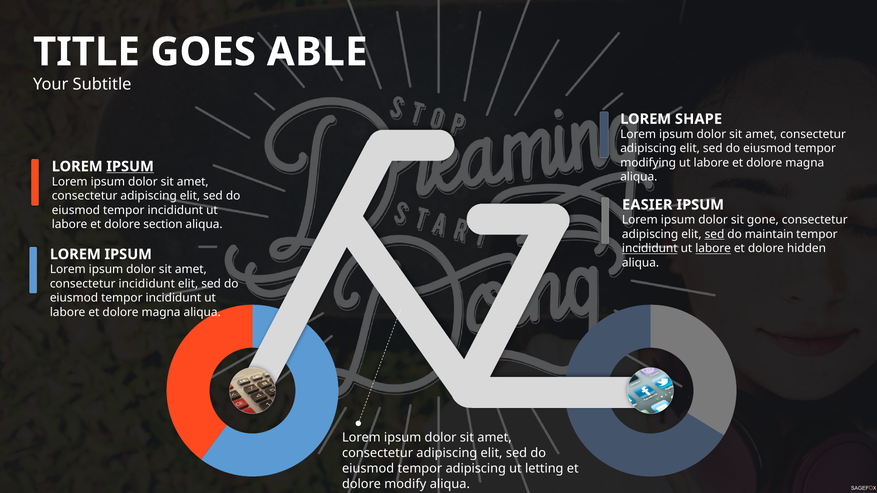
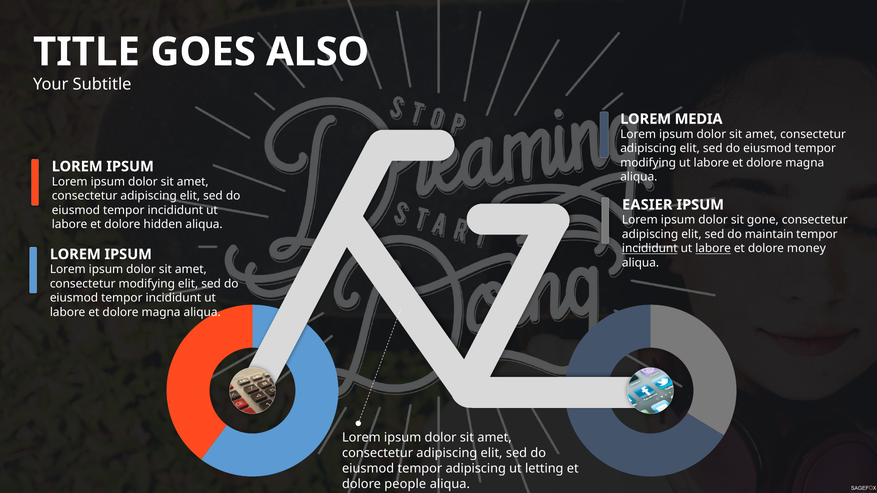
ABLE: ABLE -> ALSO (318, 52)
SHAPE: SHAPE -> MEDIA (699, 119)
IPSUM underline: present -> none (130, 167)
section: section -> hidden (163, 225)
sed underline: present -> none (714, 234)
hidden: hidden -> money (806, 249)
consectetur incididunt: incididunt -> modifying (147, 284)
modify: modify -> people (405, 484)
